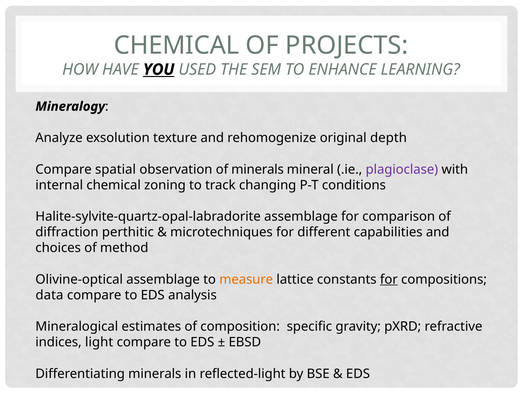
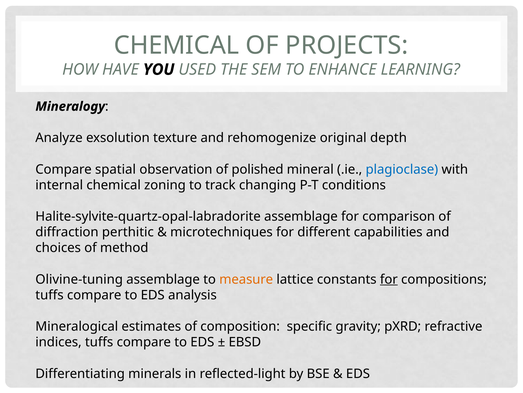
YOU underline: present -> none (159, 69)
of minerals: minerals -> polished (258, 169)
plagioclase colour: purple -> blue (402, 169)
Olivine-optical: Olivine-optical -> Olivine-tuning (79, 279)
data: data -> tuffs (50, 295)
indices light: light -> tuffs (99, 342)
